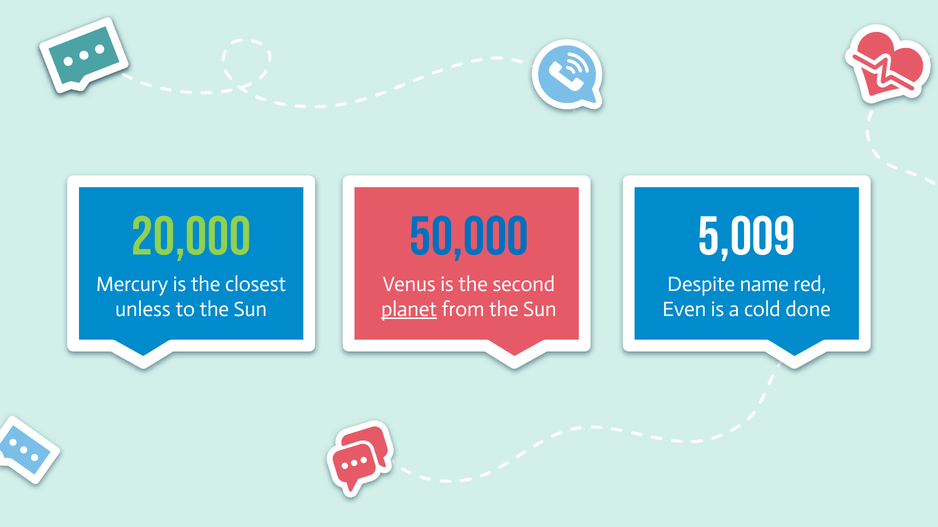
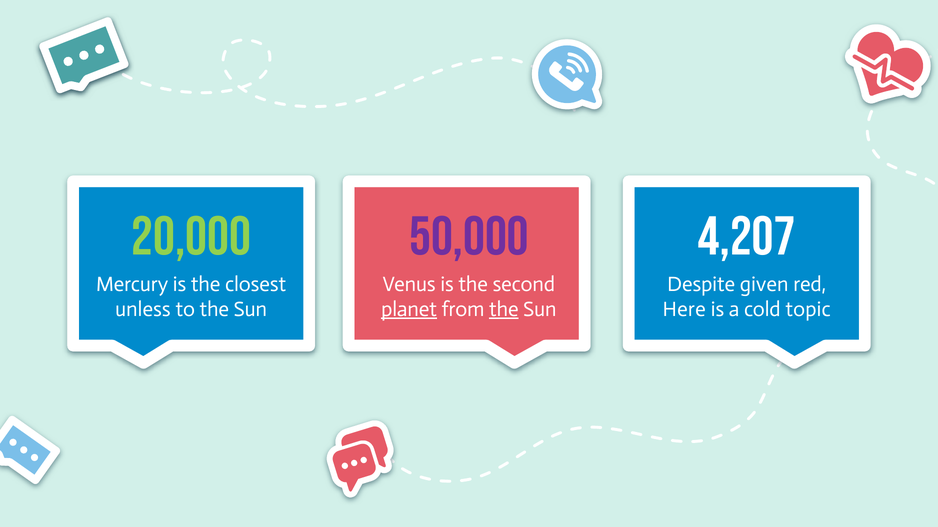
50,000 colour: blue -> purple (469, 237)
5,009: 5,009 -> 4,207 (747, 237)
name: name -> given (764, 285)
the underline: none -> present (504, 310)
Even: Even -> Here (684, 310)
done: done -> topic (808, 310)
